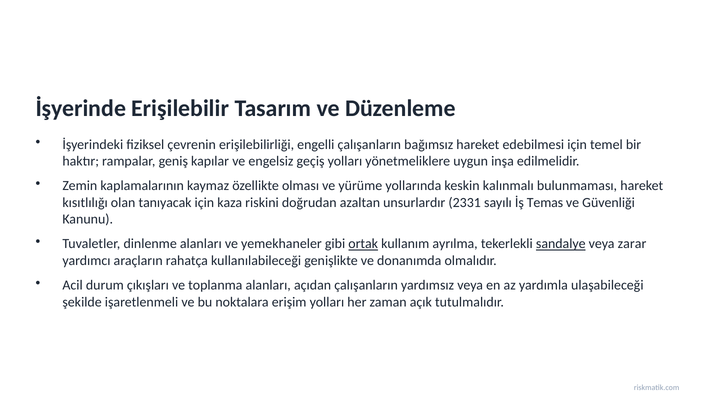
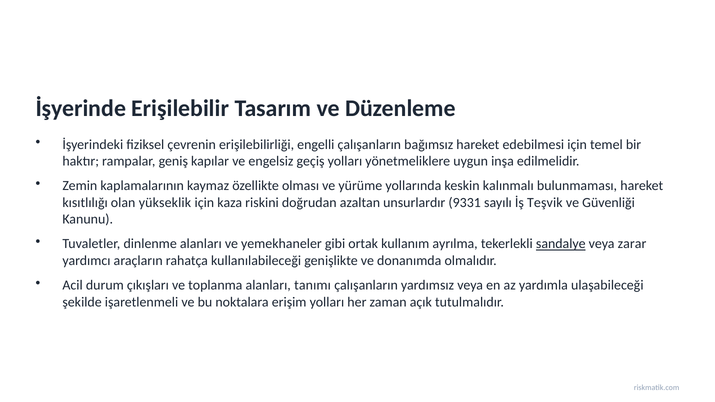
tanıyacak: tanıyacak -> yükseklik (165, 203)
2331: 2331 -> 9331 (465, 203)
Temas: Temas -> Teşvik (545, 203)
ortak underline: present -> none (363, 244)
açıdan: açıdan -> tanımı (313, 285)
